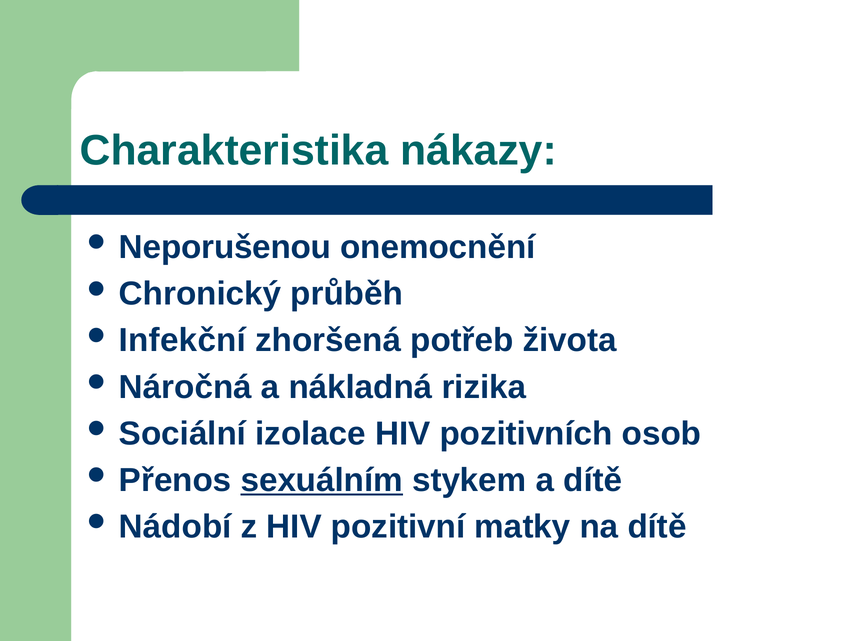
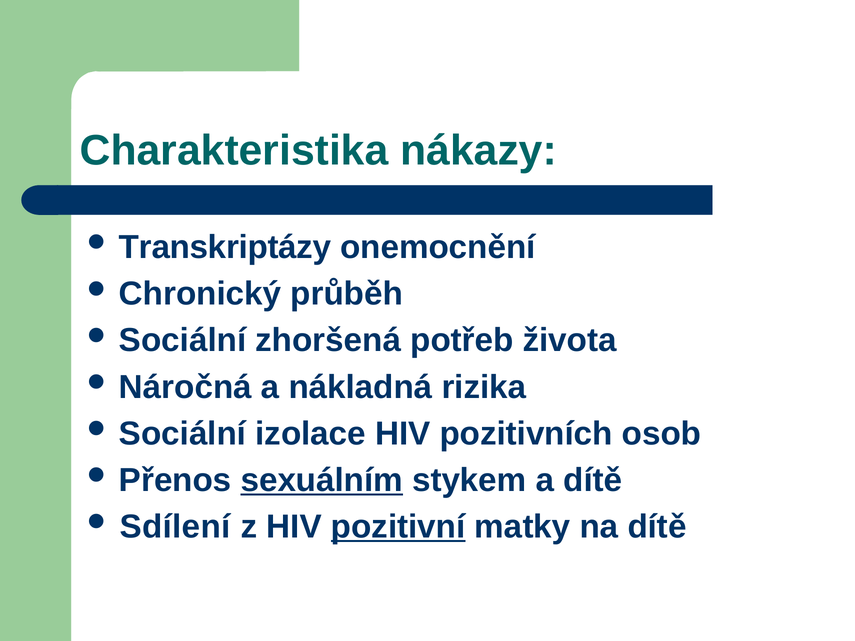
Neporušenou: Neporušenou -> Transkriptázy (225, 247)
Infekční: Infekční -> Sociální (183, 341)
Nádobí: Nádobí -> Sdílení (175, 527)
pozitivní underline: none -> present (398, 527)
